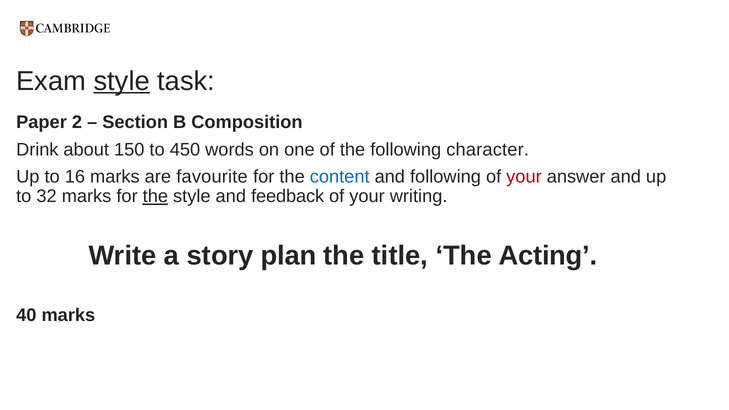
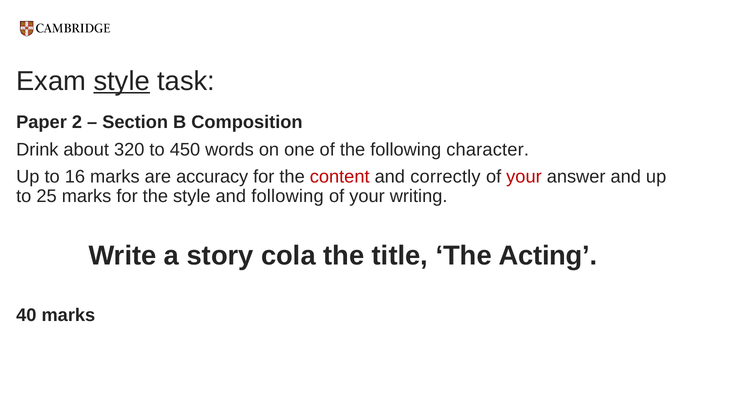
150: 150 -> 320 (129, 150)
favourite: favourite -> accuracy (212, 177)
content colour: blue -> red (340, 177)
and following: following -> correctly (445, 177)
32: 32 -> 25 (47, 196)
the underline: present -> none (155, 196)
and feedback: feedback -> following (287, 196)
plan: plan -> cola (288, 256)
